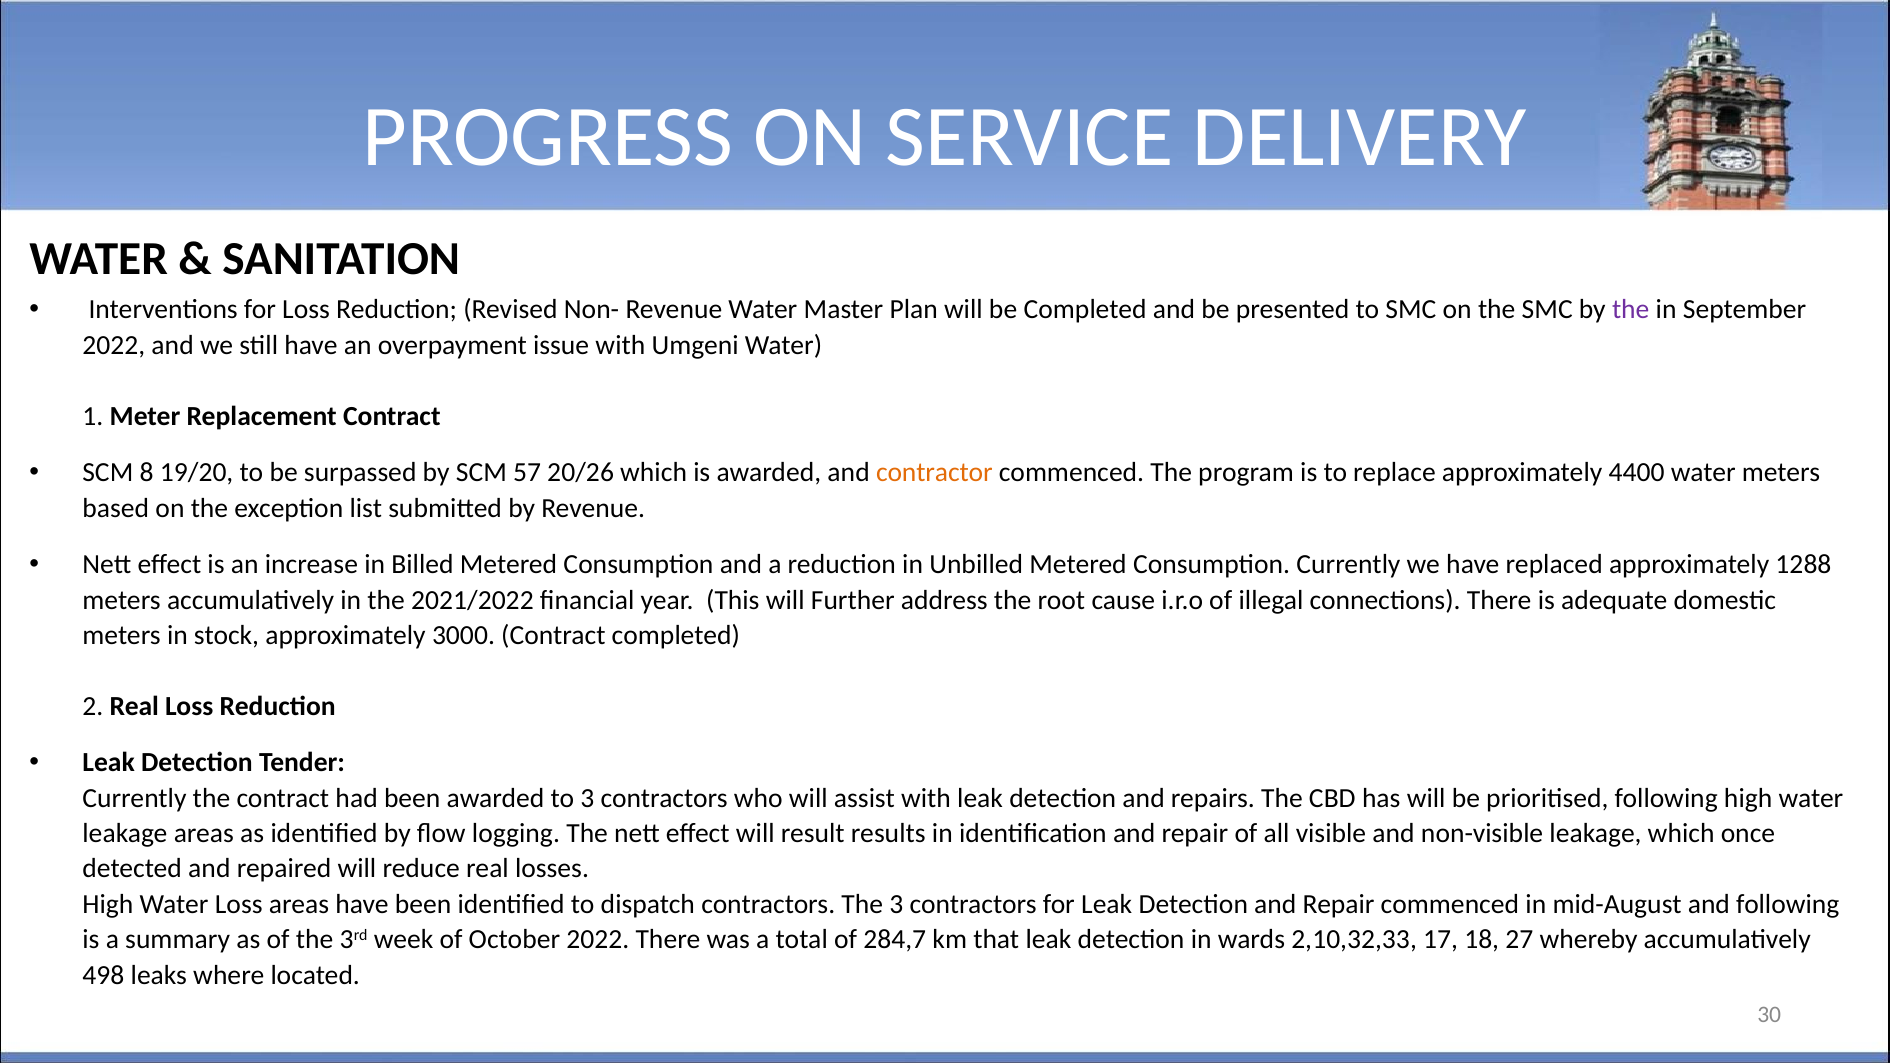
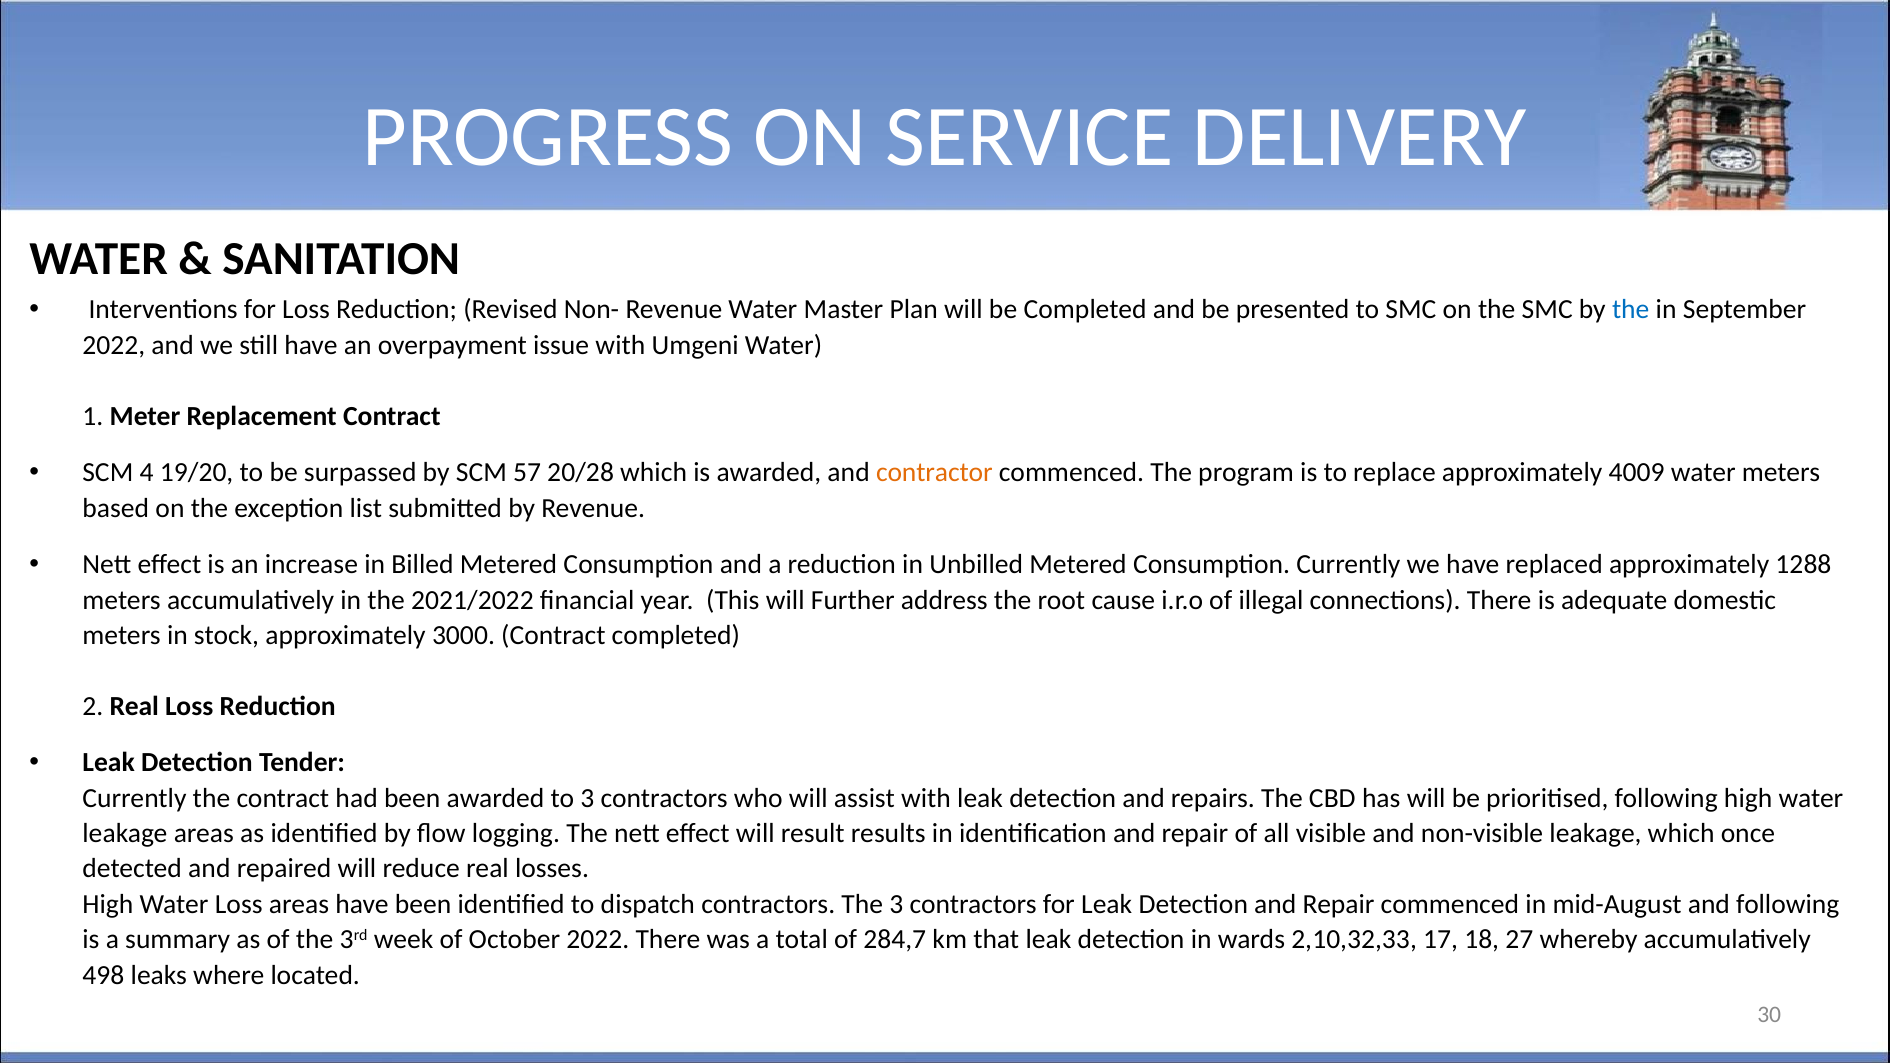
the colour: purple -> blue (1631, 310)
8: 8 -> 4 (147, 473)
20/26: 20/26 -> 20/28 (581, 473)
4400: 4400 -> 4009 (1637, 473)
